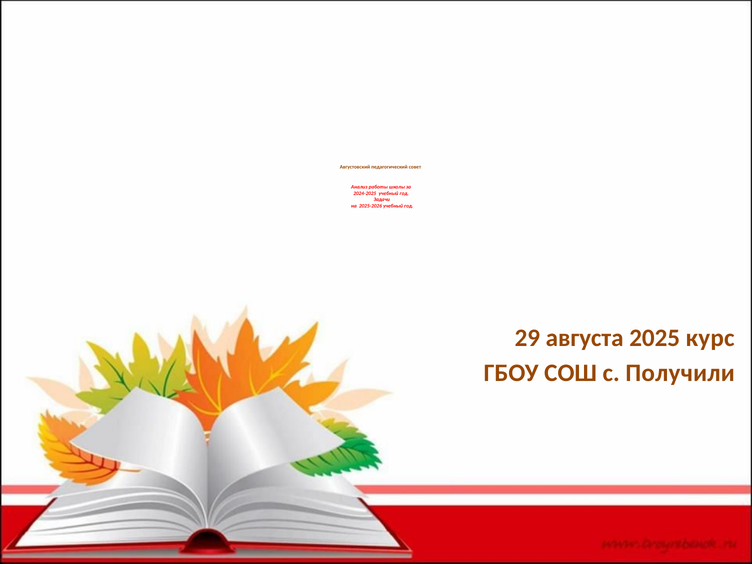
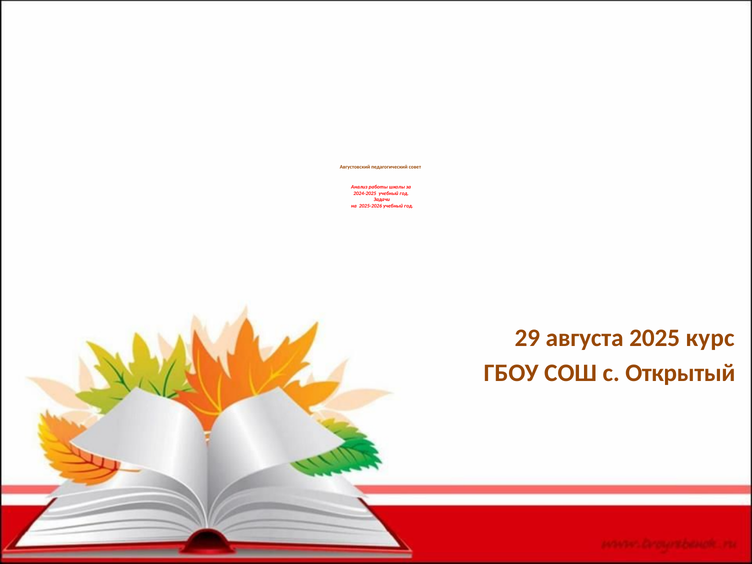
Получили: Получили -> Открытый (680, 373)
